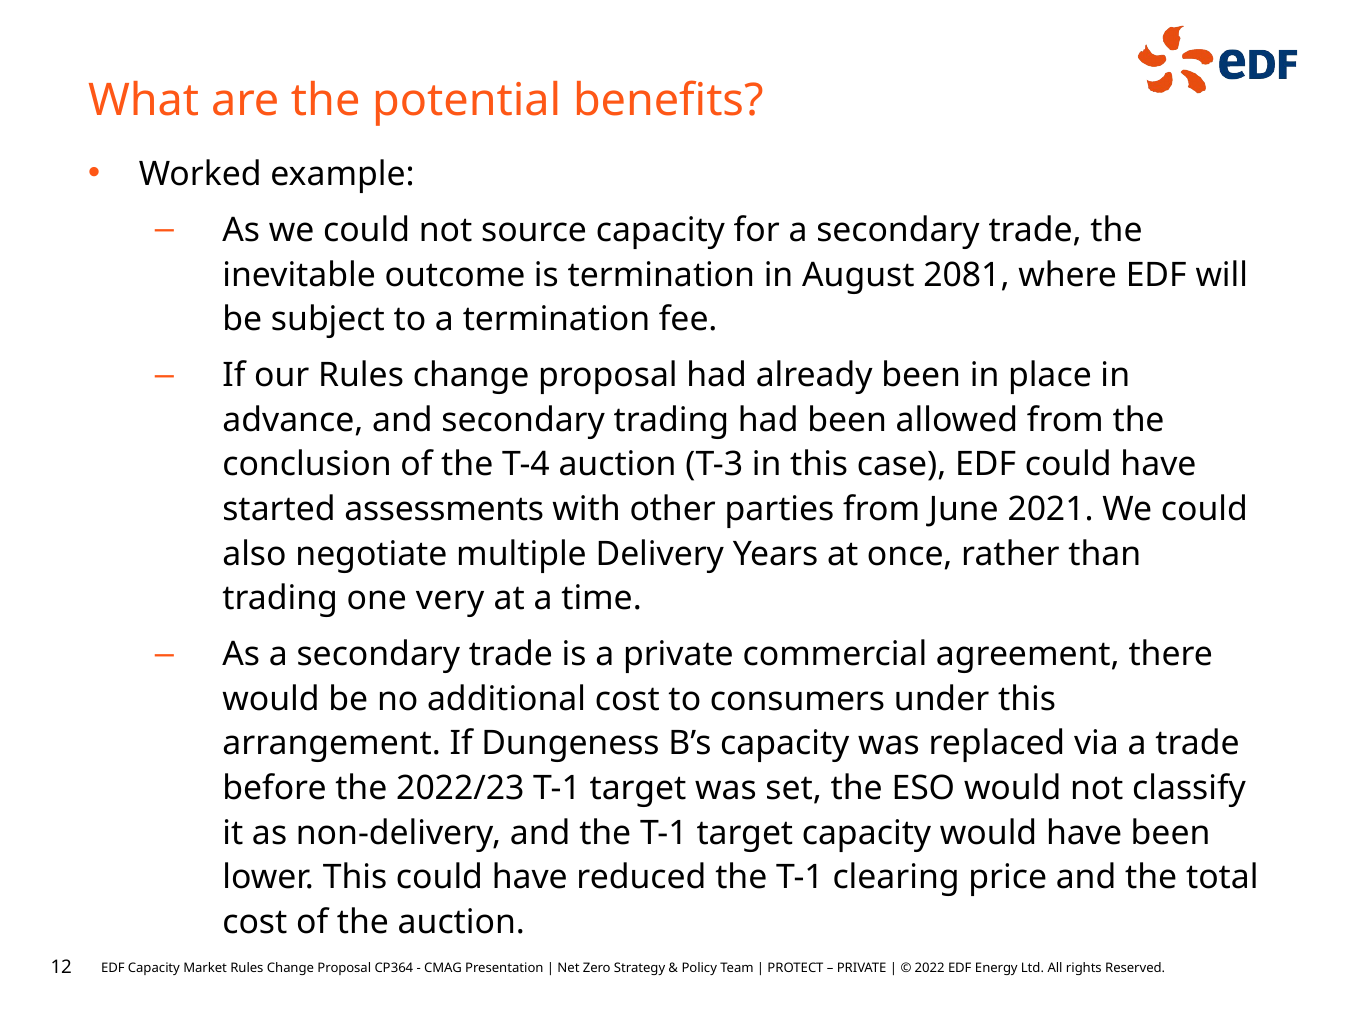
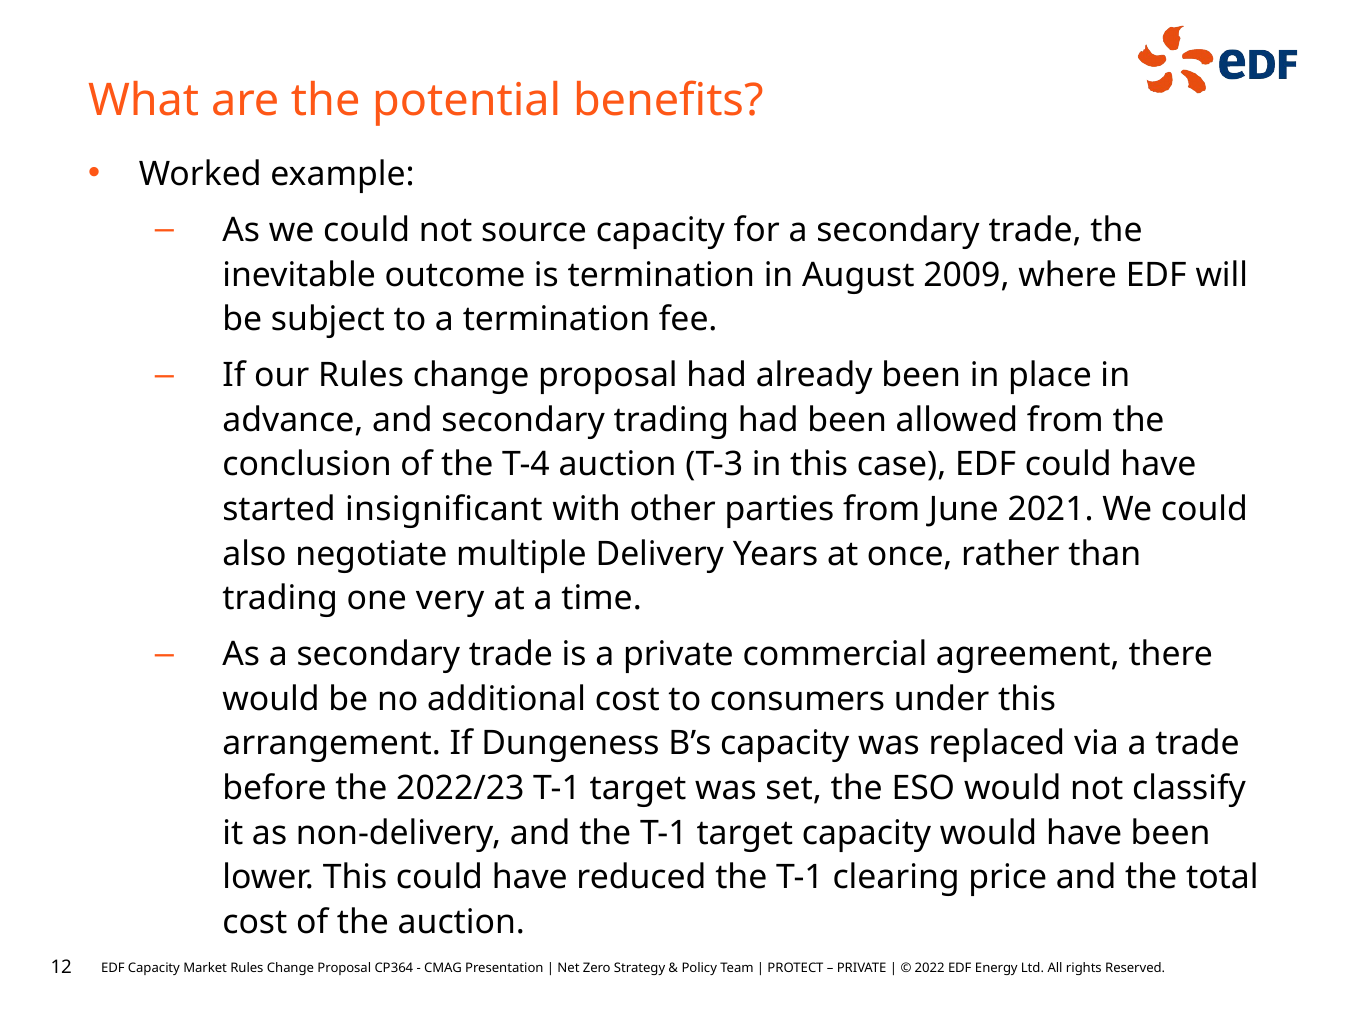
2081: 2081 -> 2009 (966, 275)
assessments: assessments -> insignificant (444, 510)
